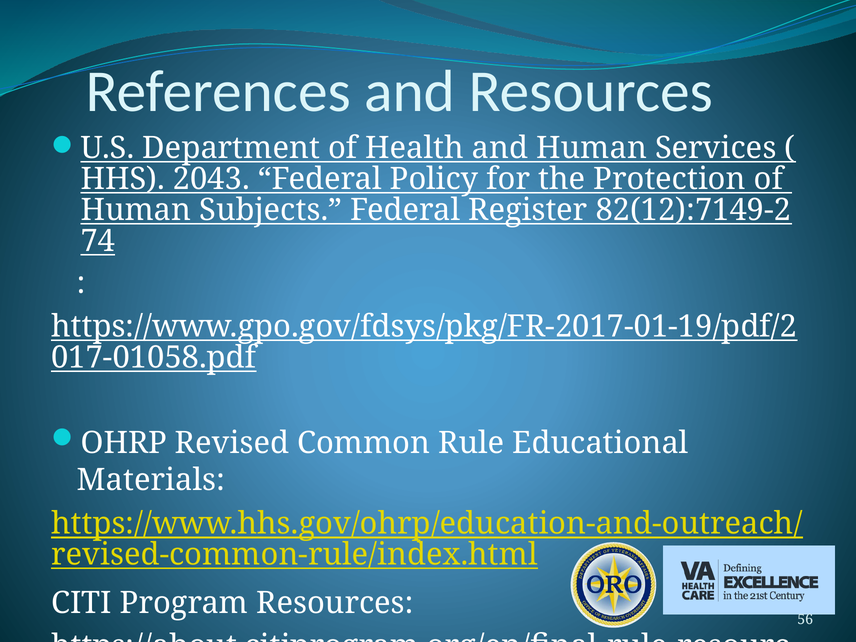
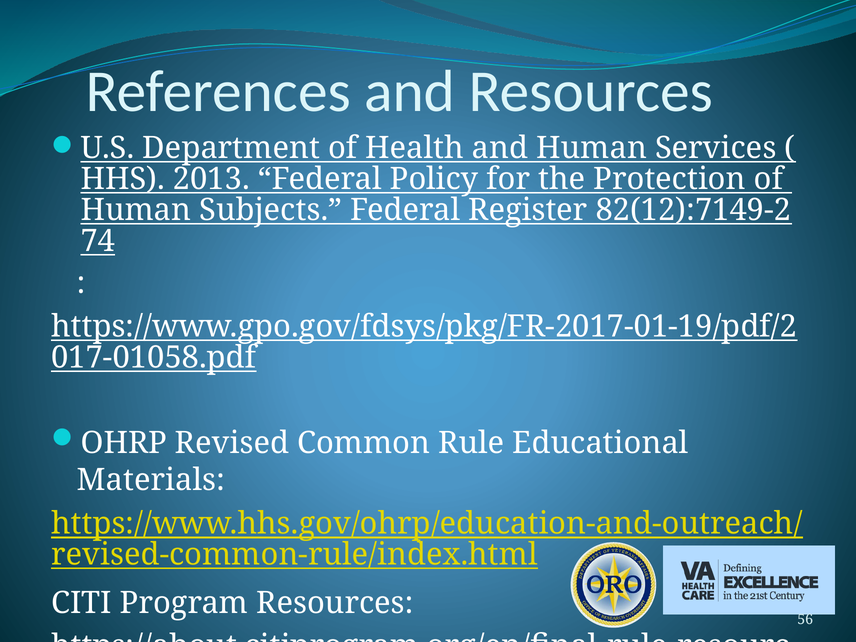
2043: 2043 -> 2013 (211, 179)
